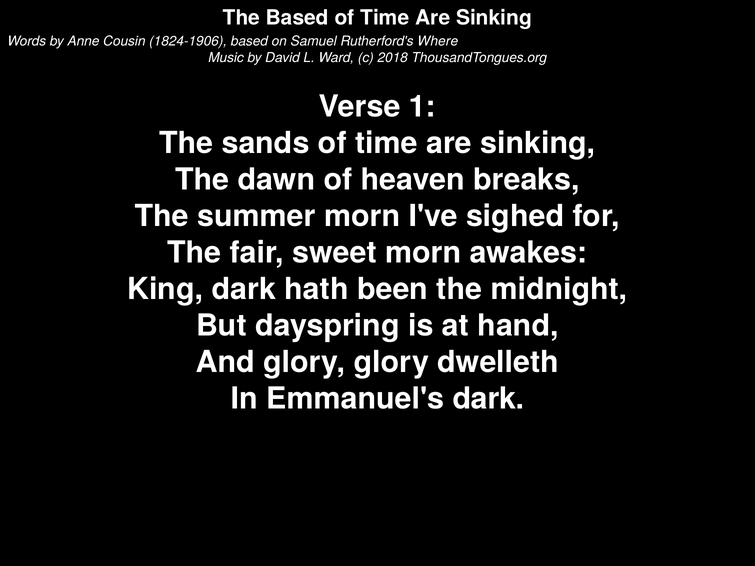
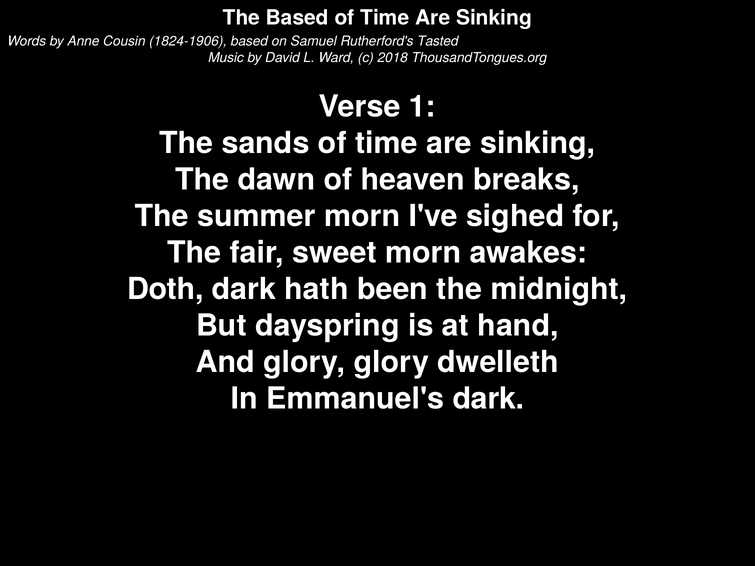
Where: Where -> Tasted (438, 41)
King: King -> Doth (165, 289)
